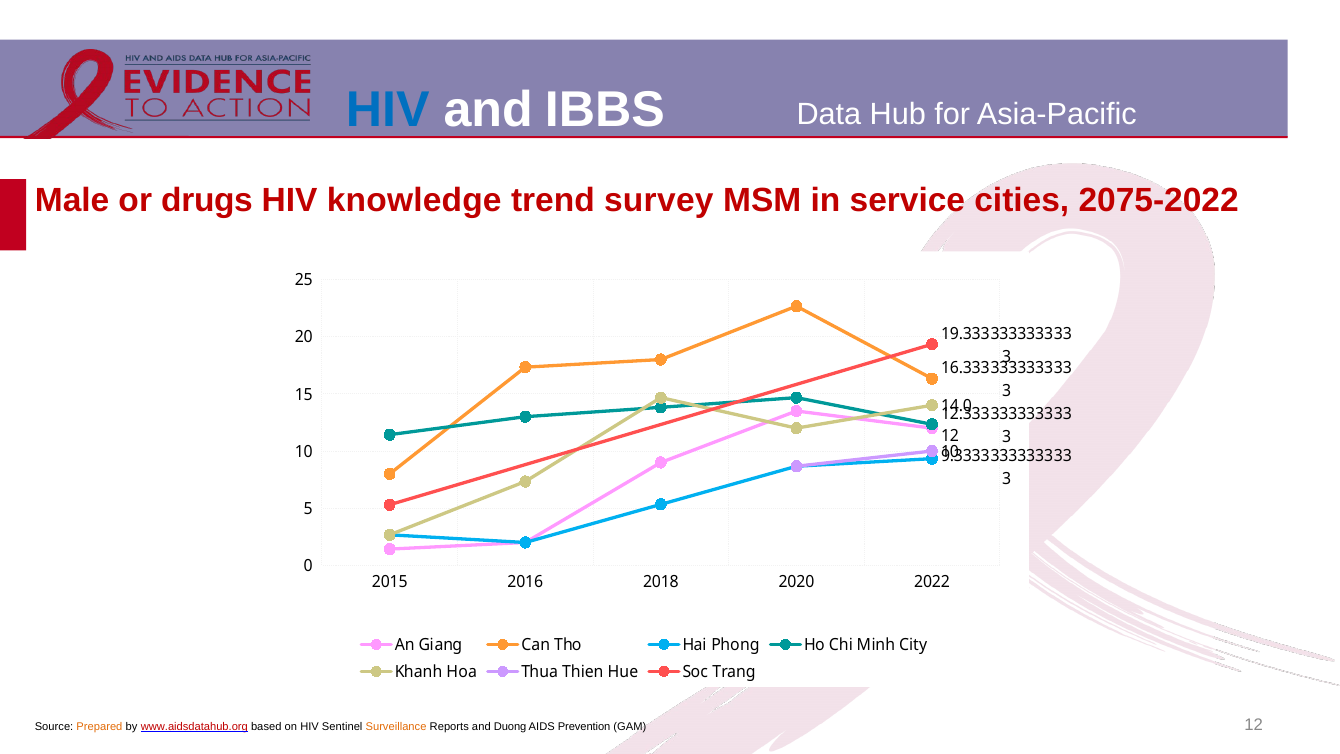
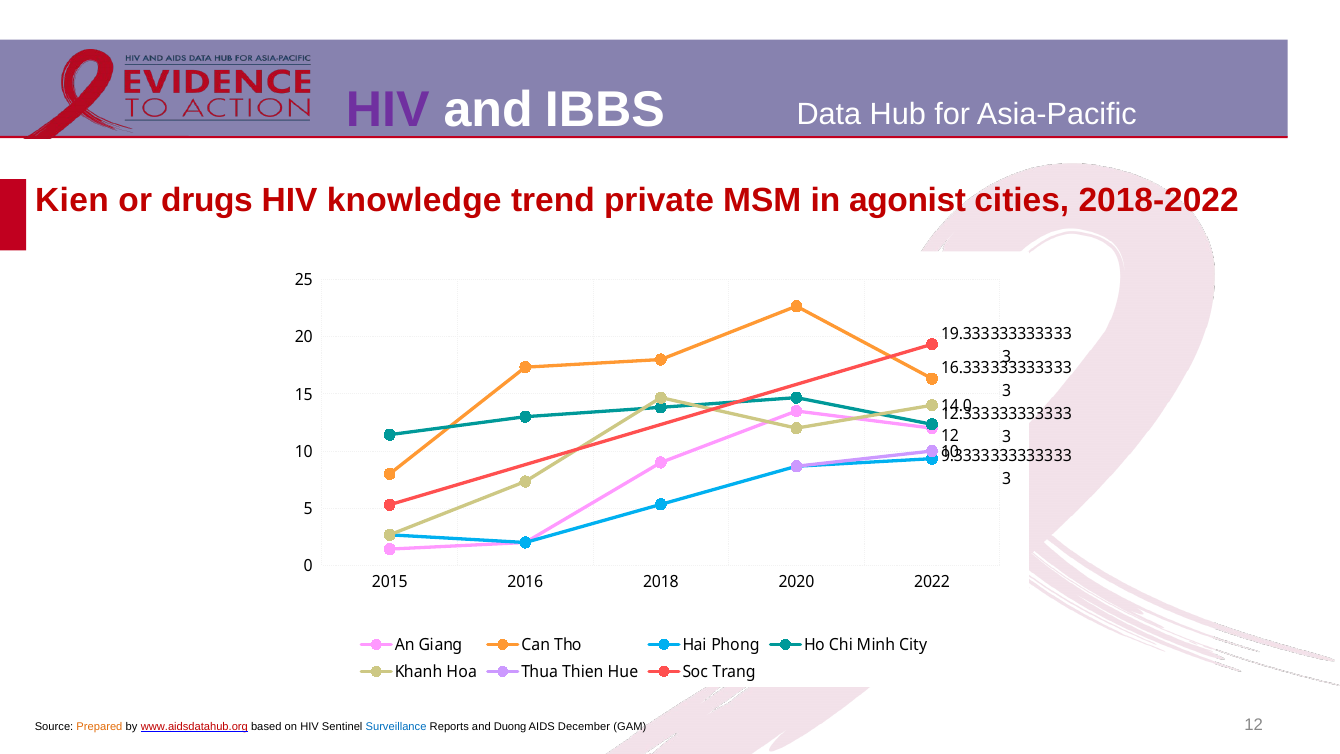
HIV colour: blue -> purple (388, 110)
Male: Male -> Kien (72, 200)
survey: survey -> private (659, 200)
service: service -> agonist (908, 200)
2075-2022: 2075-2022 -> 2018-2022 (1159, 200)
Surveillance colour: orange -> blue (396, 727)
Prevention: Prevention -> December (584, 727)
